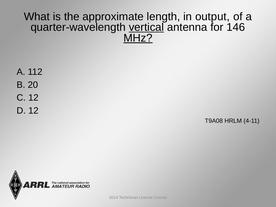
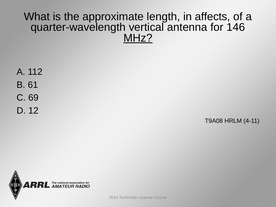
output: output -> affects (213, 17)
vertical underline: present -> none (146, 27)
20: 20 -> 61 (33, 85)
C 12: 12 -> 69 (33, 98)
